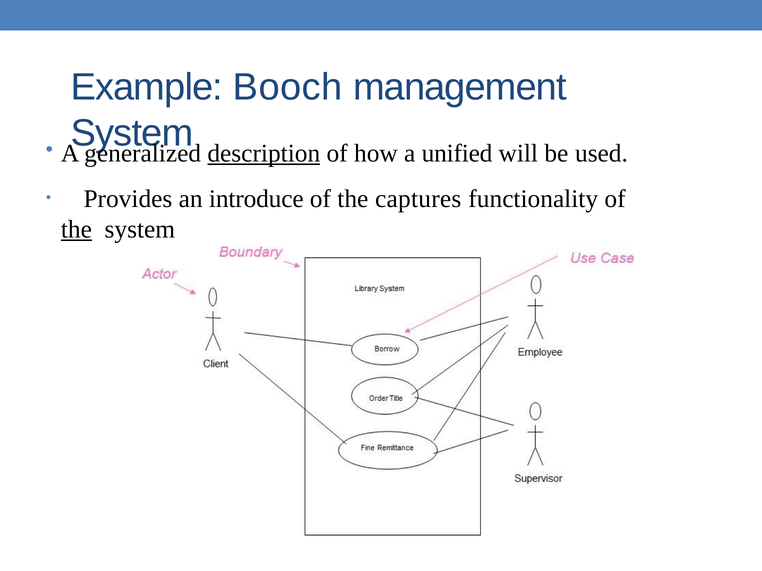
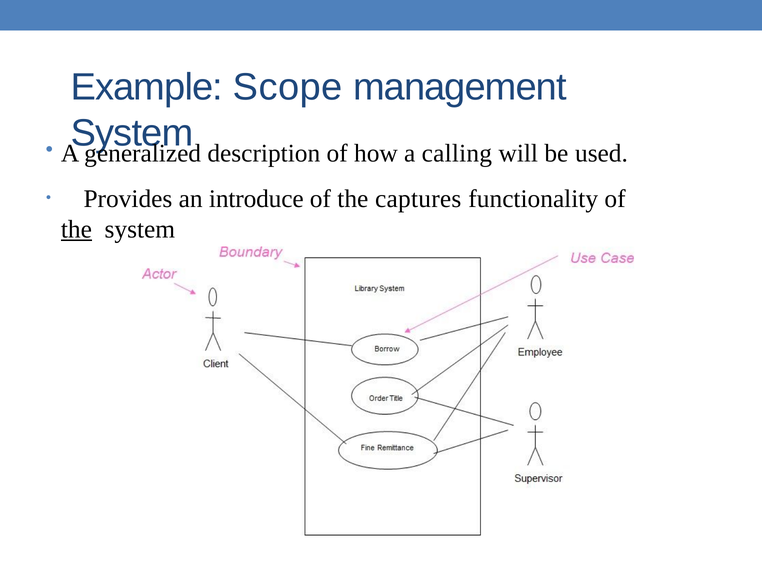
Booch: Booch -> Scope (288, 87)
description underline: present -> none (264, 153)
unified: unified -> calling (457, 153)
